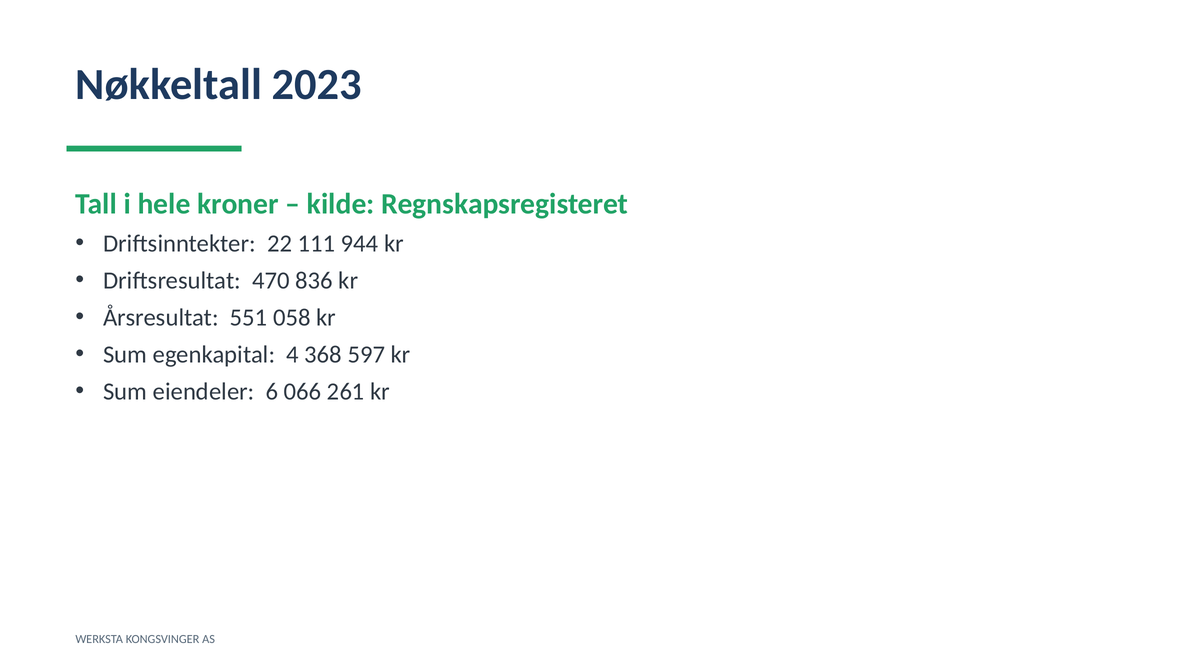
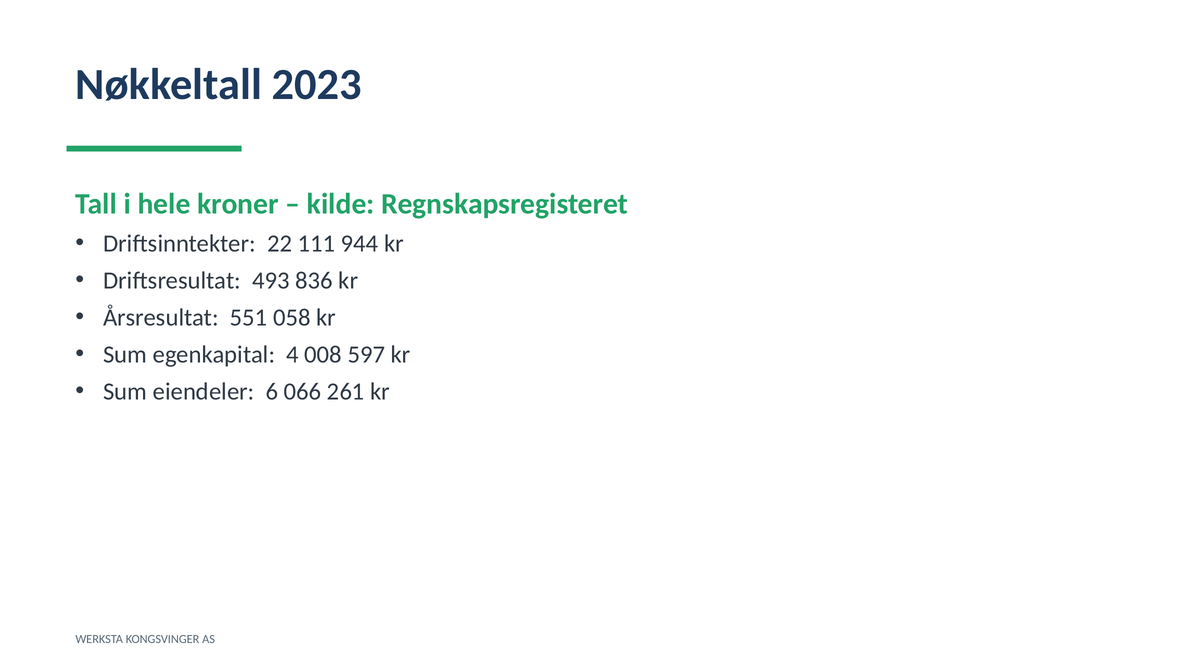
470: 470 -> 493 (271, 281)
368: 368 -> 008 (323, 355)
